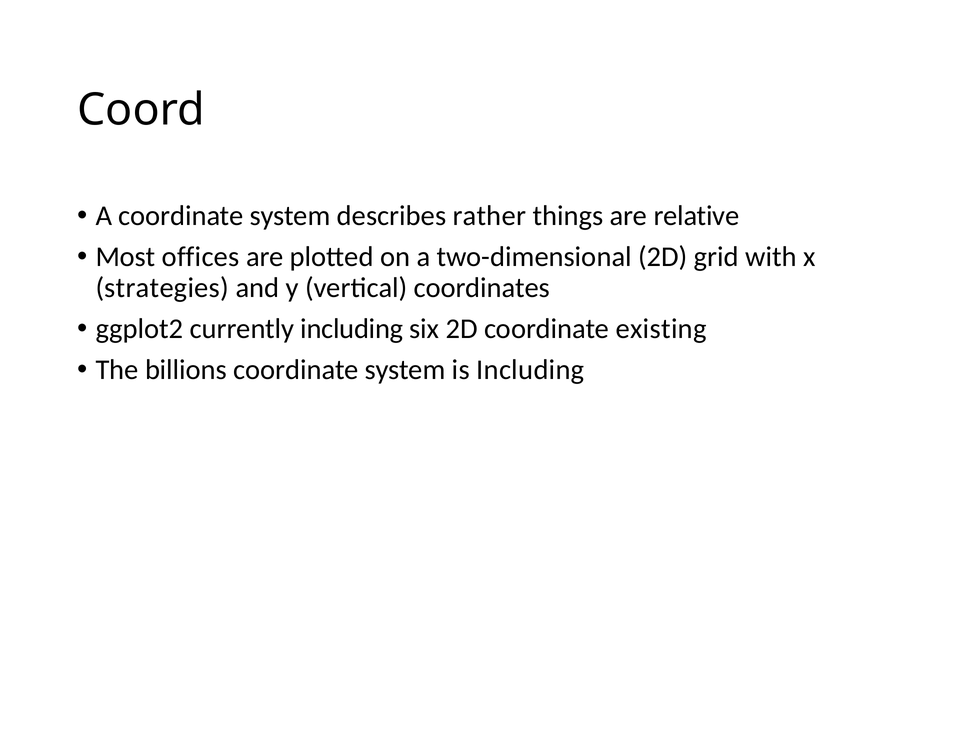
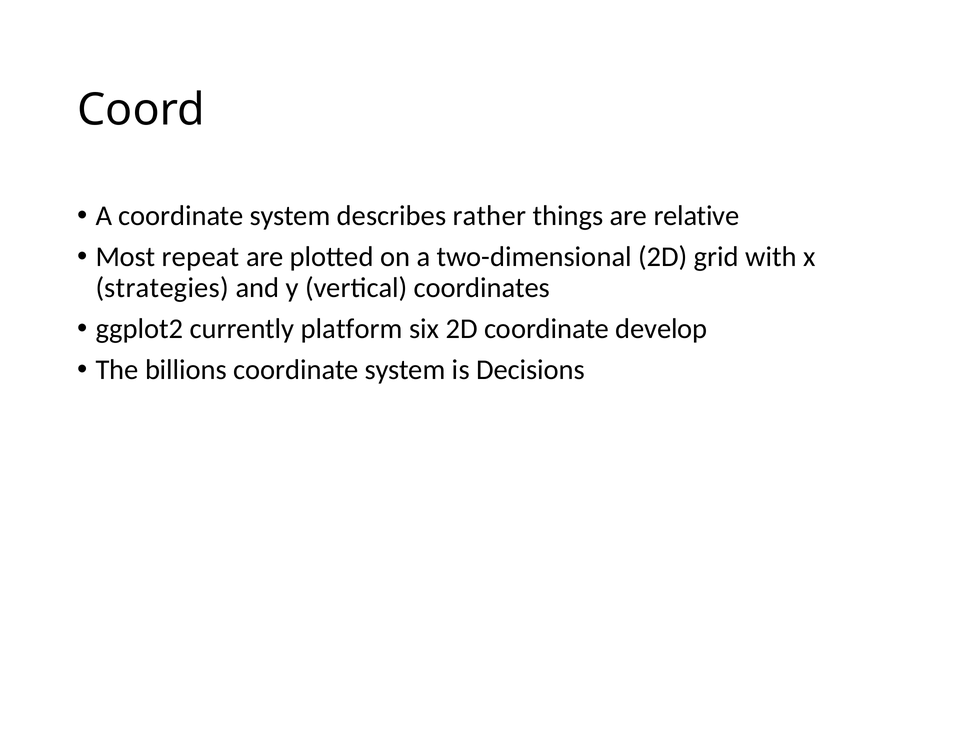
offices: offices -> repeat (201, 257)
currently including: including -> platform (352, 329)
existing: existing -> develop (661, 329)
is Including: Including -> Decisions (531, 370)
